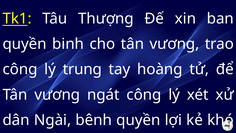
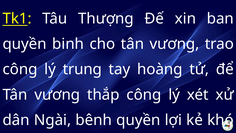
ngát: ngát -> thắp (103, 95)
